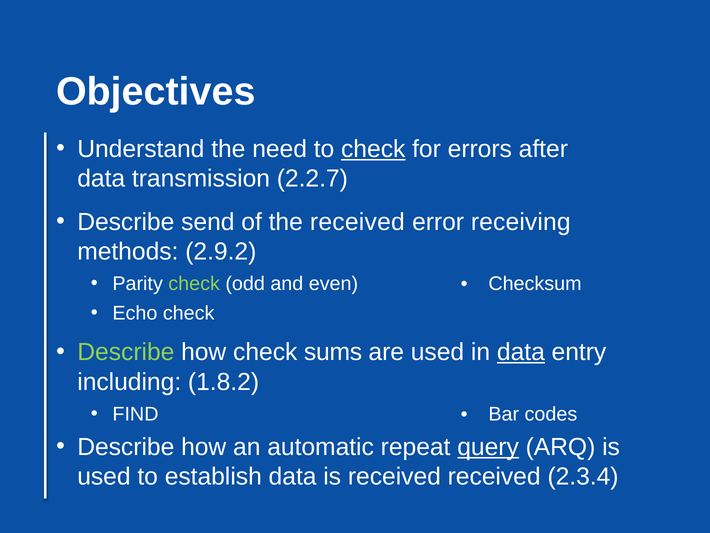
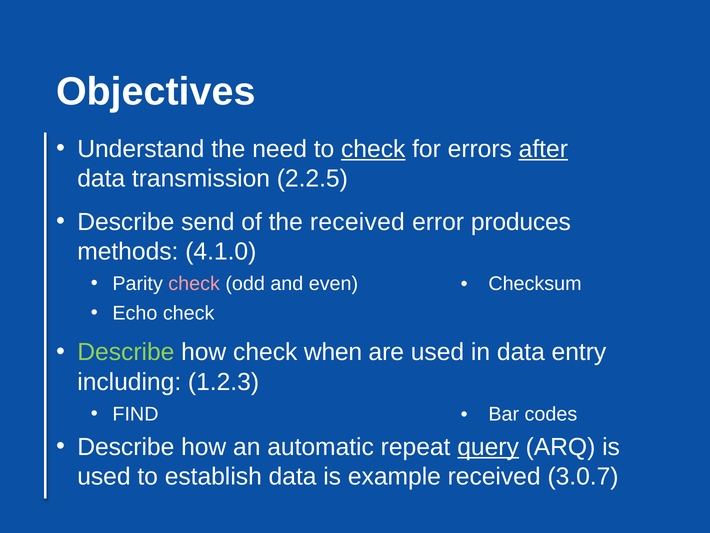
after underline: none -> present (543, 149)
2.2.7: 2.2.7 -> 2.2.5 (312, 178)
receiving: receiving -> produces (521, 222)
2.9.2: 2.9.2 -> 4.1.0 (221, 251)
check colour: light green -> pink (194, 284)
sums: sums -> when (333, 352)
data underline: present -> none (521, 352)
1.8.2: 1.8.2 -> 1.2.3 (224, 382)
is received: received -> example (394, 476)
2.3.4: 2.3.4 -> 3.0.7 (583, 476)
